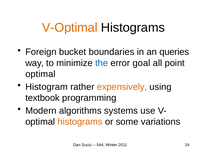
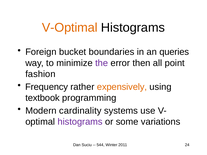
the colour: blue -> purple (102, 63)
goal: goal -> then (141, 63)
optimal: optimal -> fashion (40, 74)
Histogram: Histogram -> Frequency (47, 87)
algorithms: algorithms -> cardinality (80, 111)
histograms colour: orange -> purple (80, 122)
